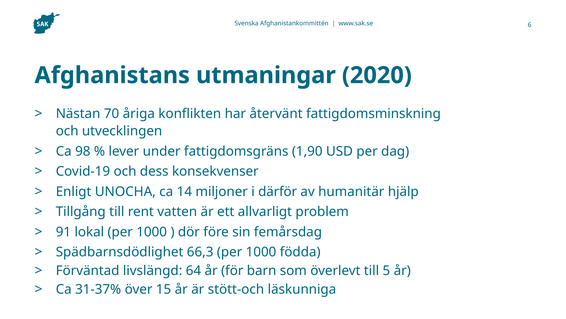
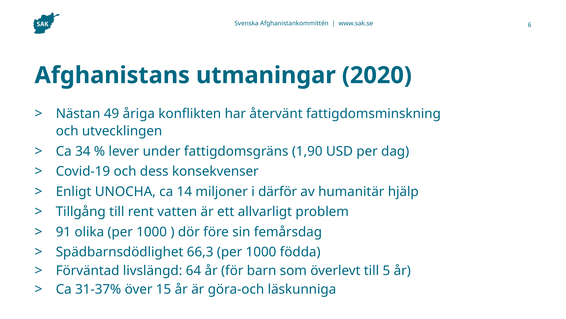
70: 70 -> 49 (112, 114)
98: 98 -> 34 (83, 151)
lokal: lokal -> olika (89, 232)
stött-och: stött-och -> göra-och (236, 289)
